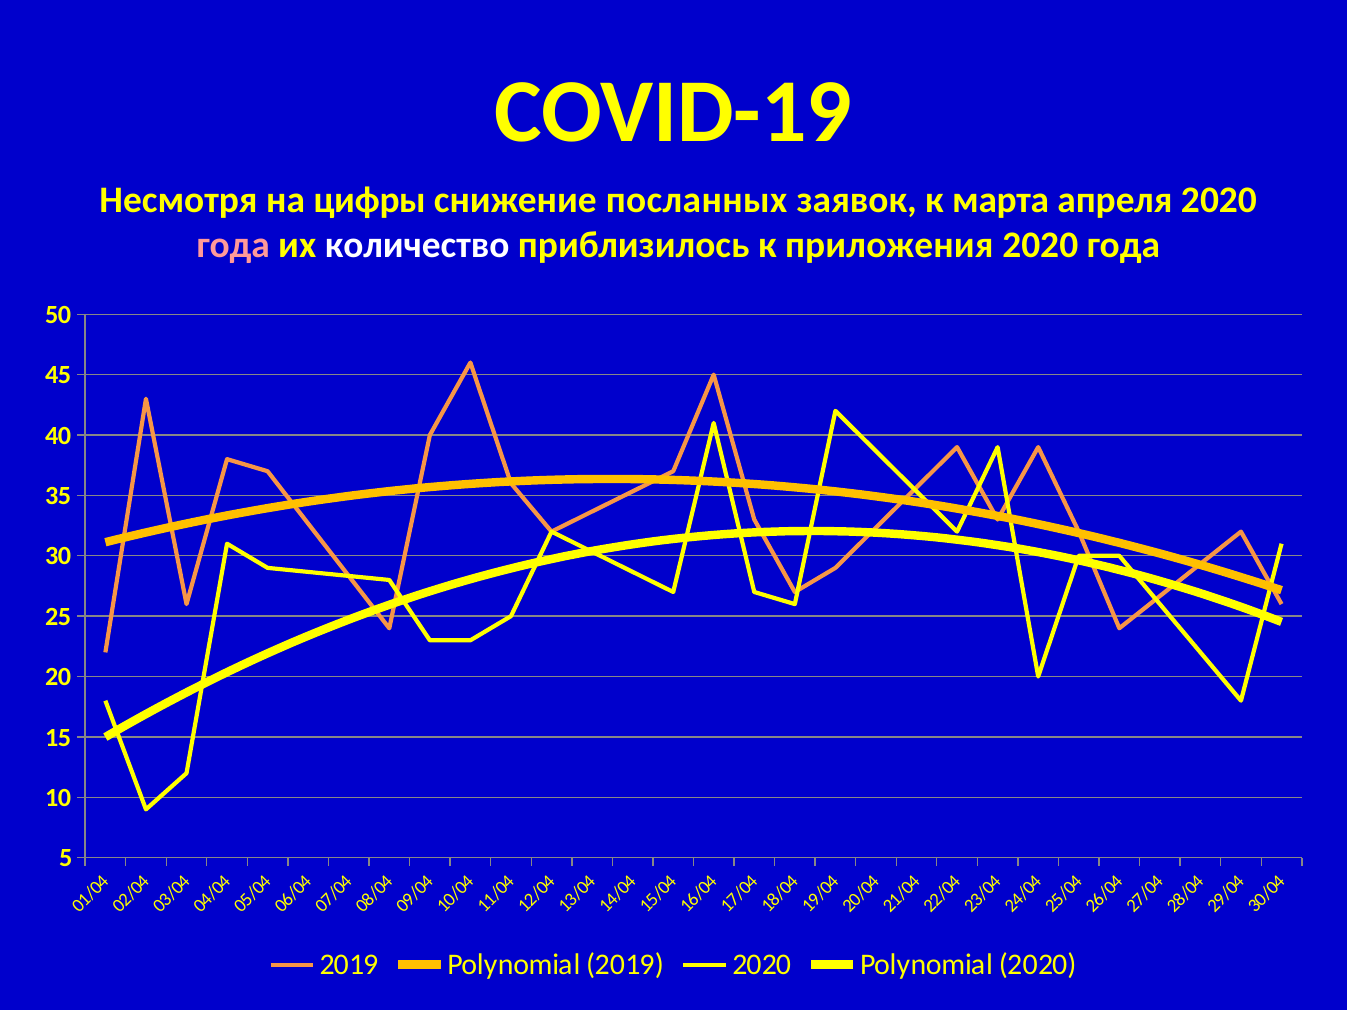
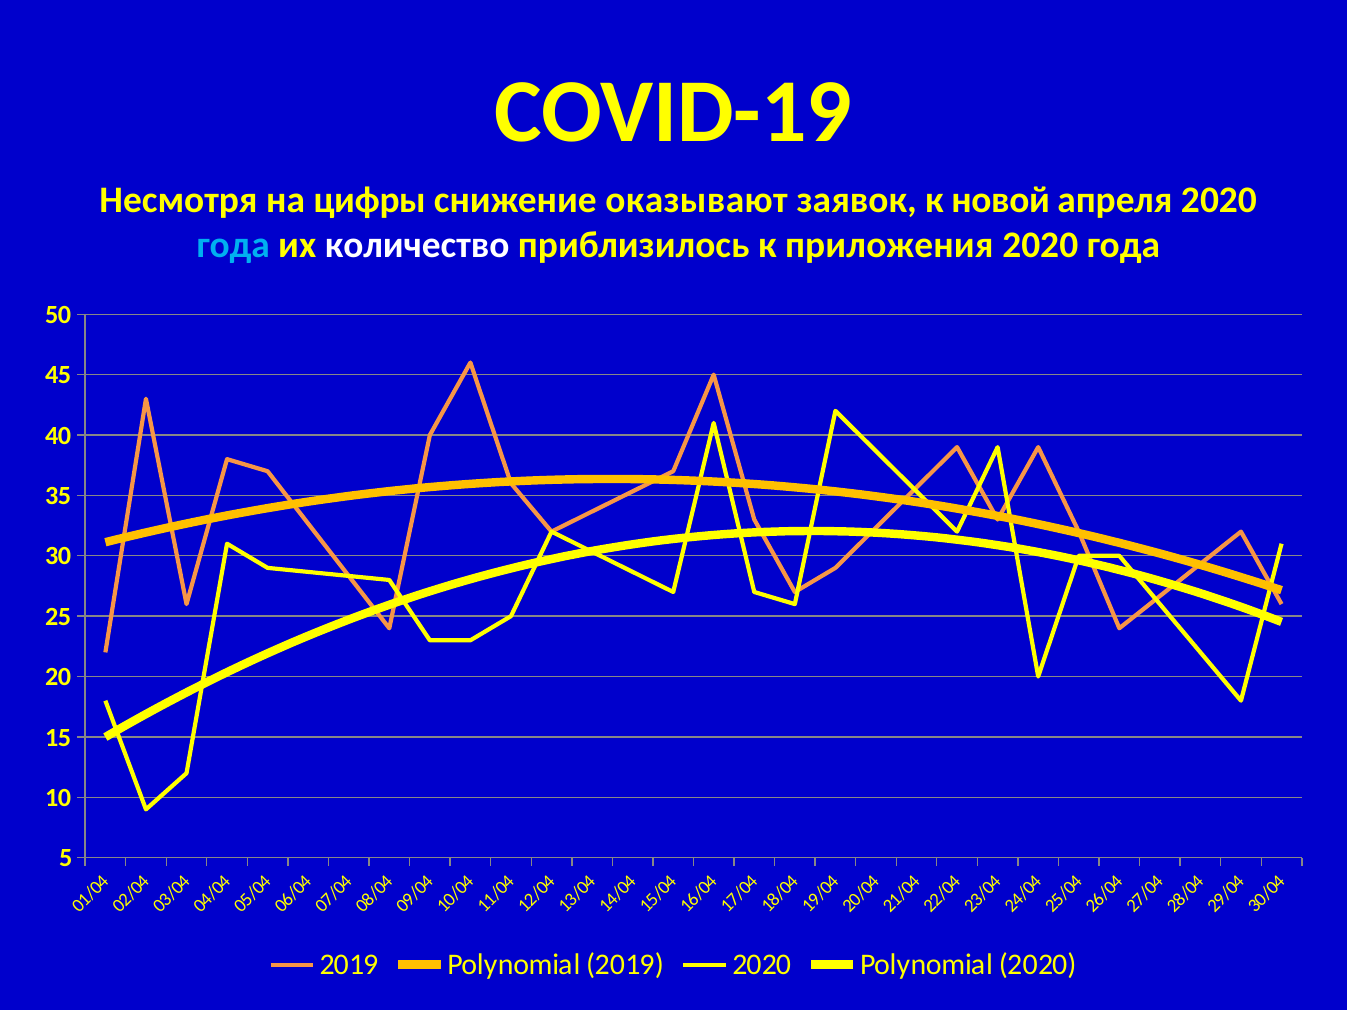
посланных: посланных -> оказывают (697, 200)
марта: марта -> новой (1001, 200)
года colour: pink -> light blue (233, 245)
